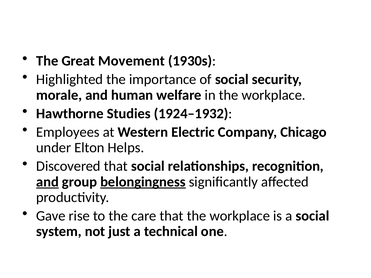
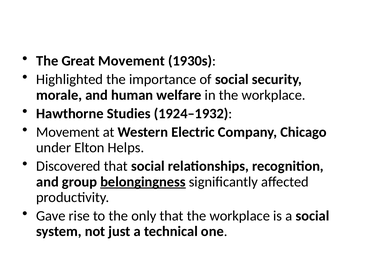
Employees: Employees -> Movement (68, 132)
and underline: present -> none (47, 182)
care: care -> only (144, 216)
